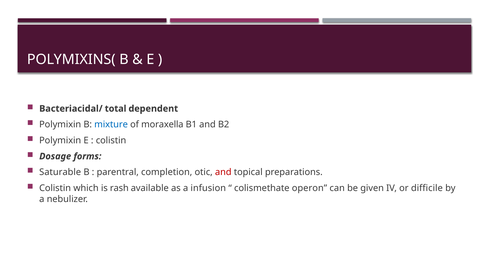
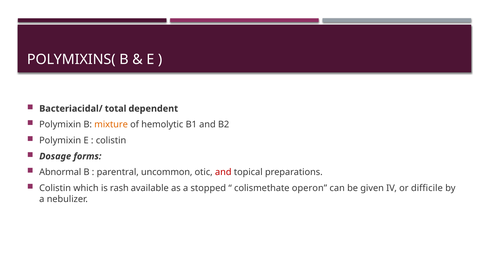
mixture colour: blue -> orange (111, 125)
moraxella: moraxella -> hemolytic (162, 125)
Saturable: Saturable -> Abnormal (60, 172)
completion: completion -> uncommon (167, 172)
infusion: infusion -> stopped (208, 188)
